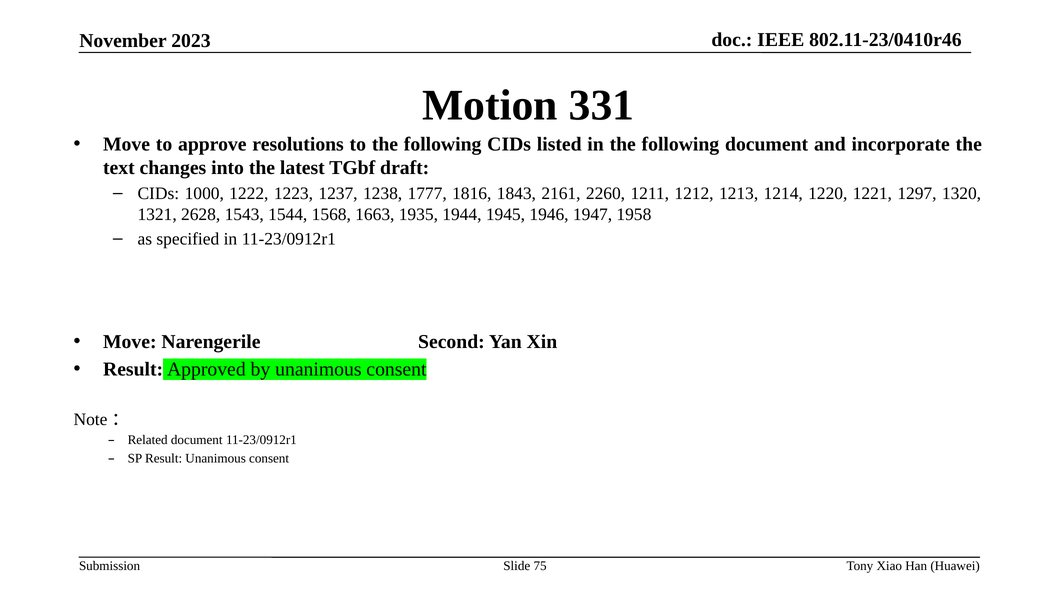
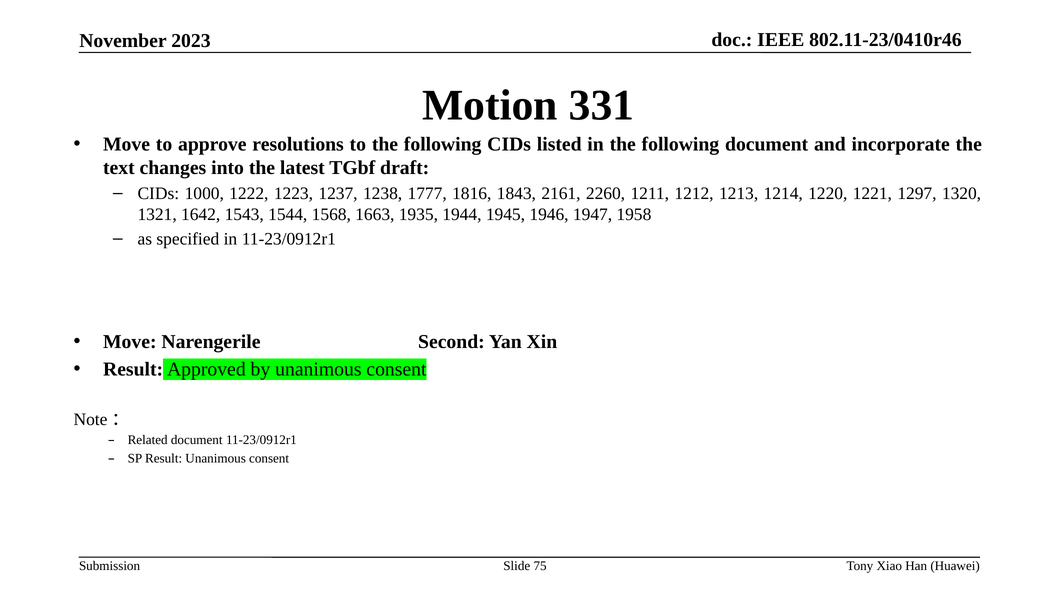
2628: 2628 -> 1642 (201, 215)
